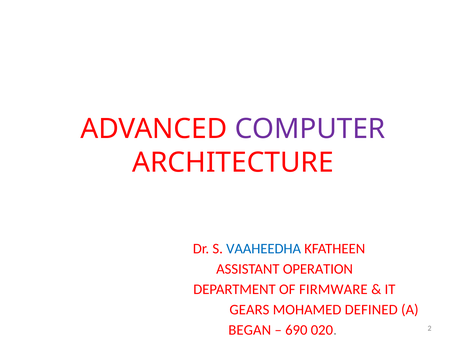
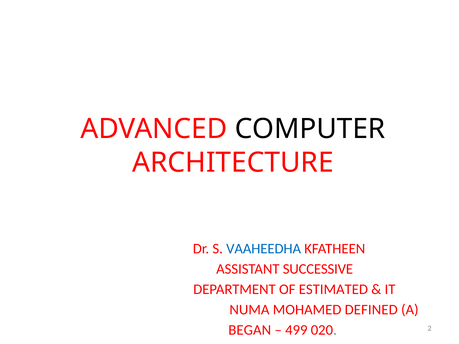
COMPUTER colour: purple -> black (310, 129)
OPERATION: OPERATION -> SUCCESSIVE (318, 269)
FIRMWARE: FIRMWARE -> ESTIMATED (333, 289)
GEARS: GEARS -> NUMA (249, 310)
690: 690 -> 499 (296, 330)
